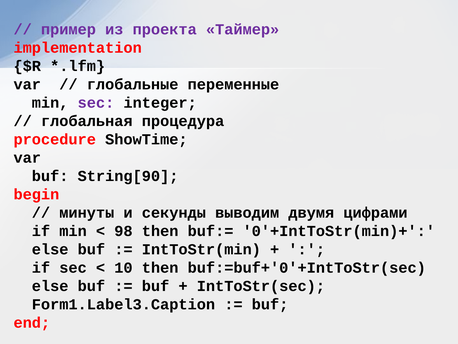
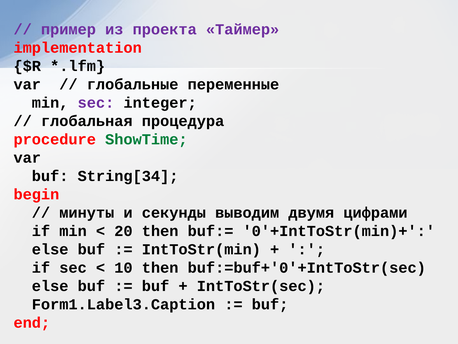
ShowTime colour: black -> green (146, 139)
String[90: String[90 -> String[34 (128, 176)
98: 98 -> 20 (123, 231)
